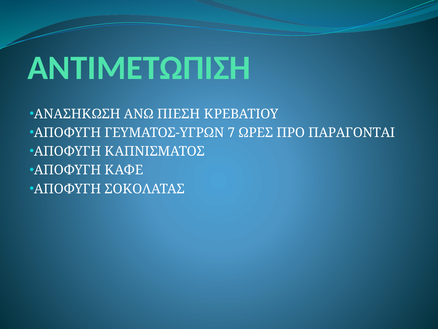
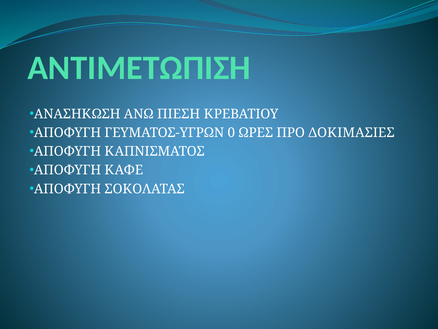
7: 7 -> 0 (231, 133)
ΠΑΡΑΓΟΝΤΑΙ: ΠΑΡΑΓΟΝΤΑΙ -> ΔΟΚΙΜΑΣΙΕΣ (352, 133)
